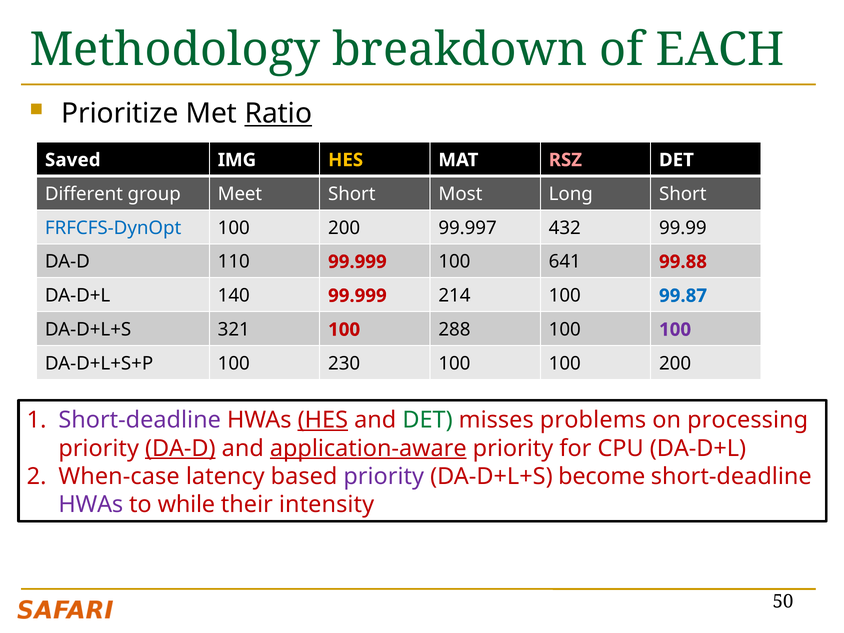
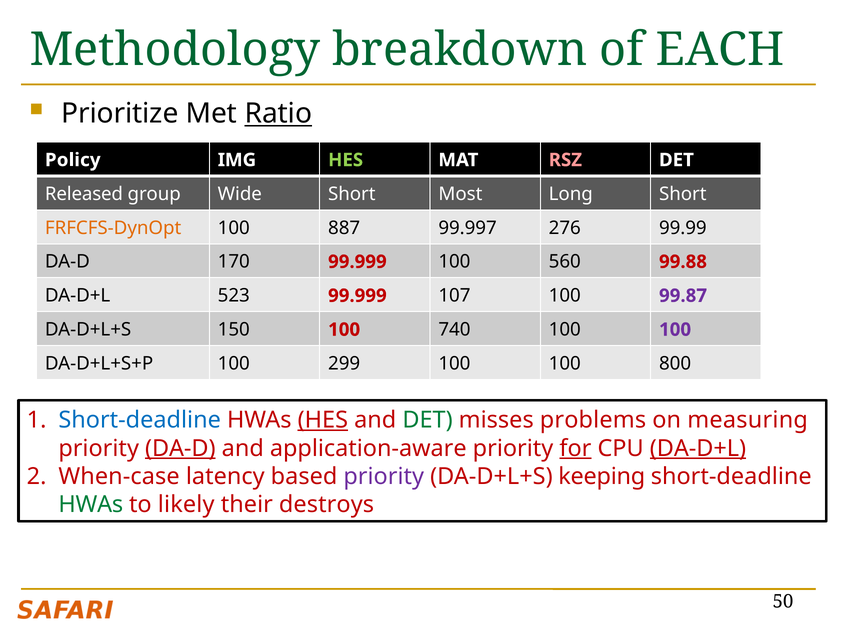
Saved: Saved -> Policy (73, 160)
HES colour: yellow -> light green (346, 160)
Different: Different -> Released (84, 194)
Meet: Meet -> Wide (240, 194)
FRFCFS-DynOpt colour: blue -> orange (113, 228)
200: 200 -> 887 (344, 228)
432: 432 -> 276 (565, 228)
110: 110 -> 170 (234, 262)
641: 641 -> 560 (565, 262)
140: 140 -> 523 (234, 296)
214: 214 -> 107 (454, 296)
99.87 colour: blue -> purple (683, 296)
321: 321 -> 150 (234, 330)
288: 288 -> 740 (454, 330)
230: 230 -> 299 (344, 364)
100 100 200: 200 -> 800 (675, 364)
Short-deadline colour: purple -> blue (140, 420)
processing: processing -> measuring (748, 420)
application-aware underline: present -> none (368, 448)
for underline: none -> present (575, 448)
DA-D+L underline: none -> present (698, 448)
become: become -> keeping (602, 476)
HWAs colour: purple -> green (91, 505)
while: while -> likely (186, 505)
intensity: intensity -> destroys (327, 505)
